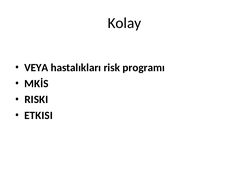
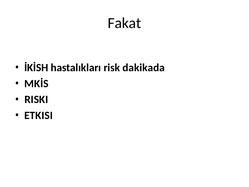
Kolay: Kolay -> Fakat (124, 23)
VEYA: VEYA -> İKİSH (36, 67)
programı: programı -> dakikada (144, 67)
